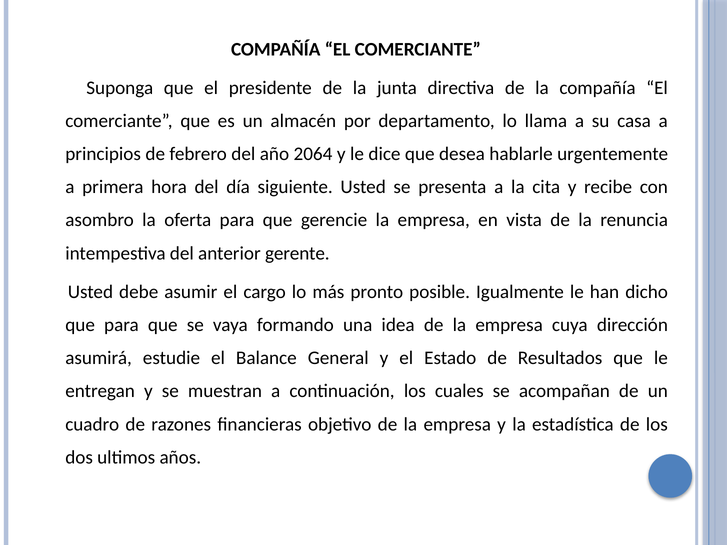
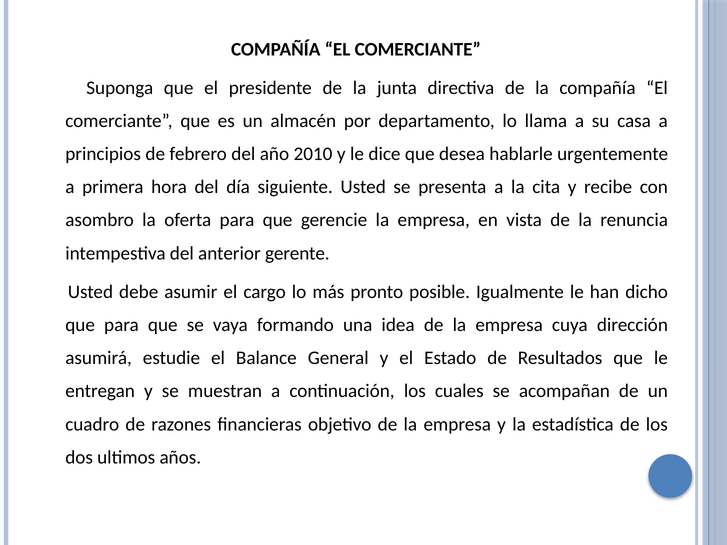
2064: 2064 -> 2010 (313, 154)
